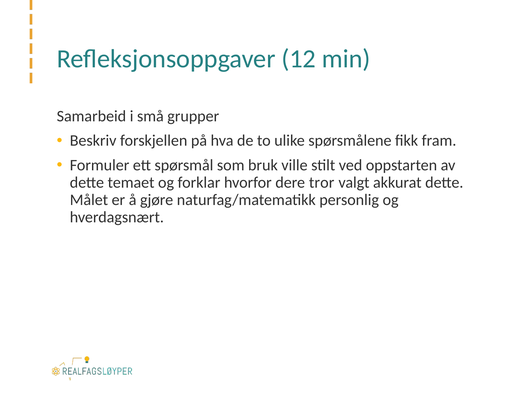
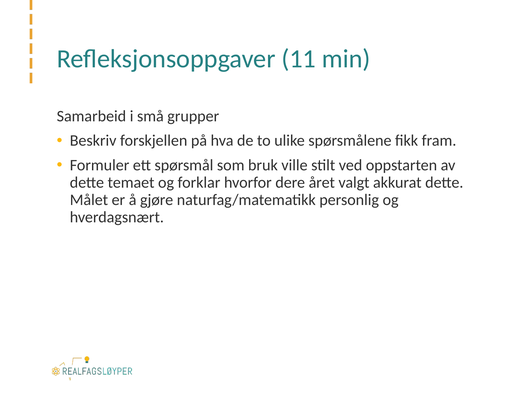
12: 12 -> 11 (299, 59)
tror: tror -> året (322, 182)
